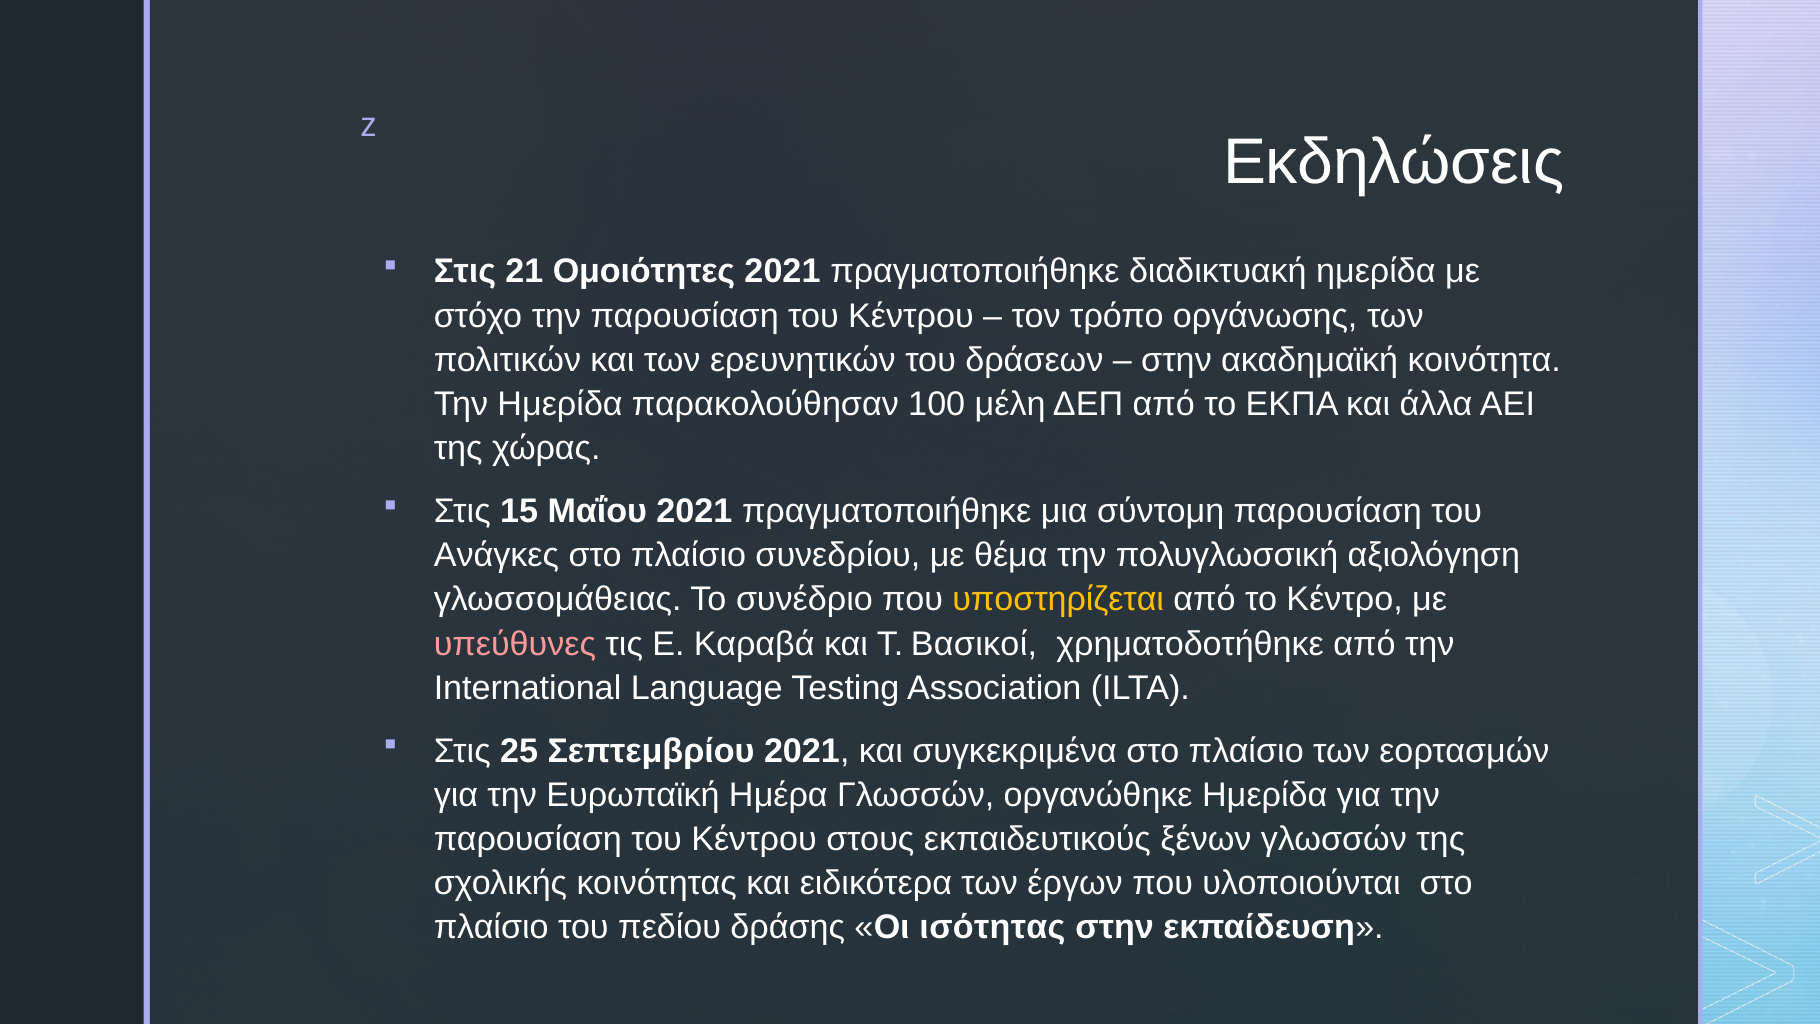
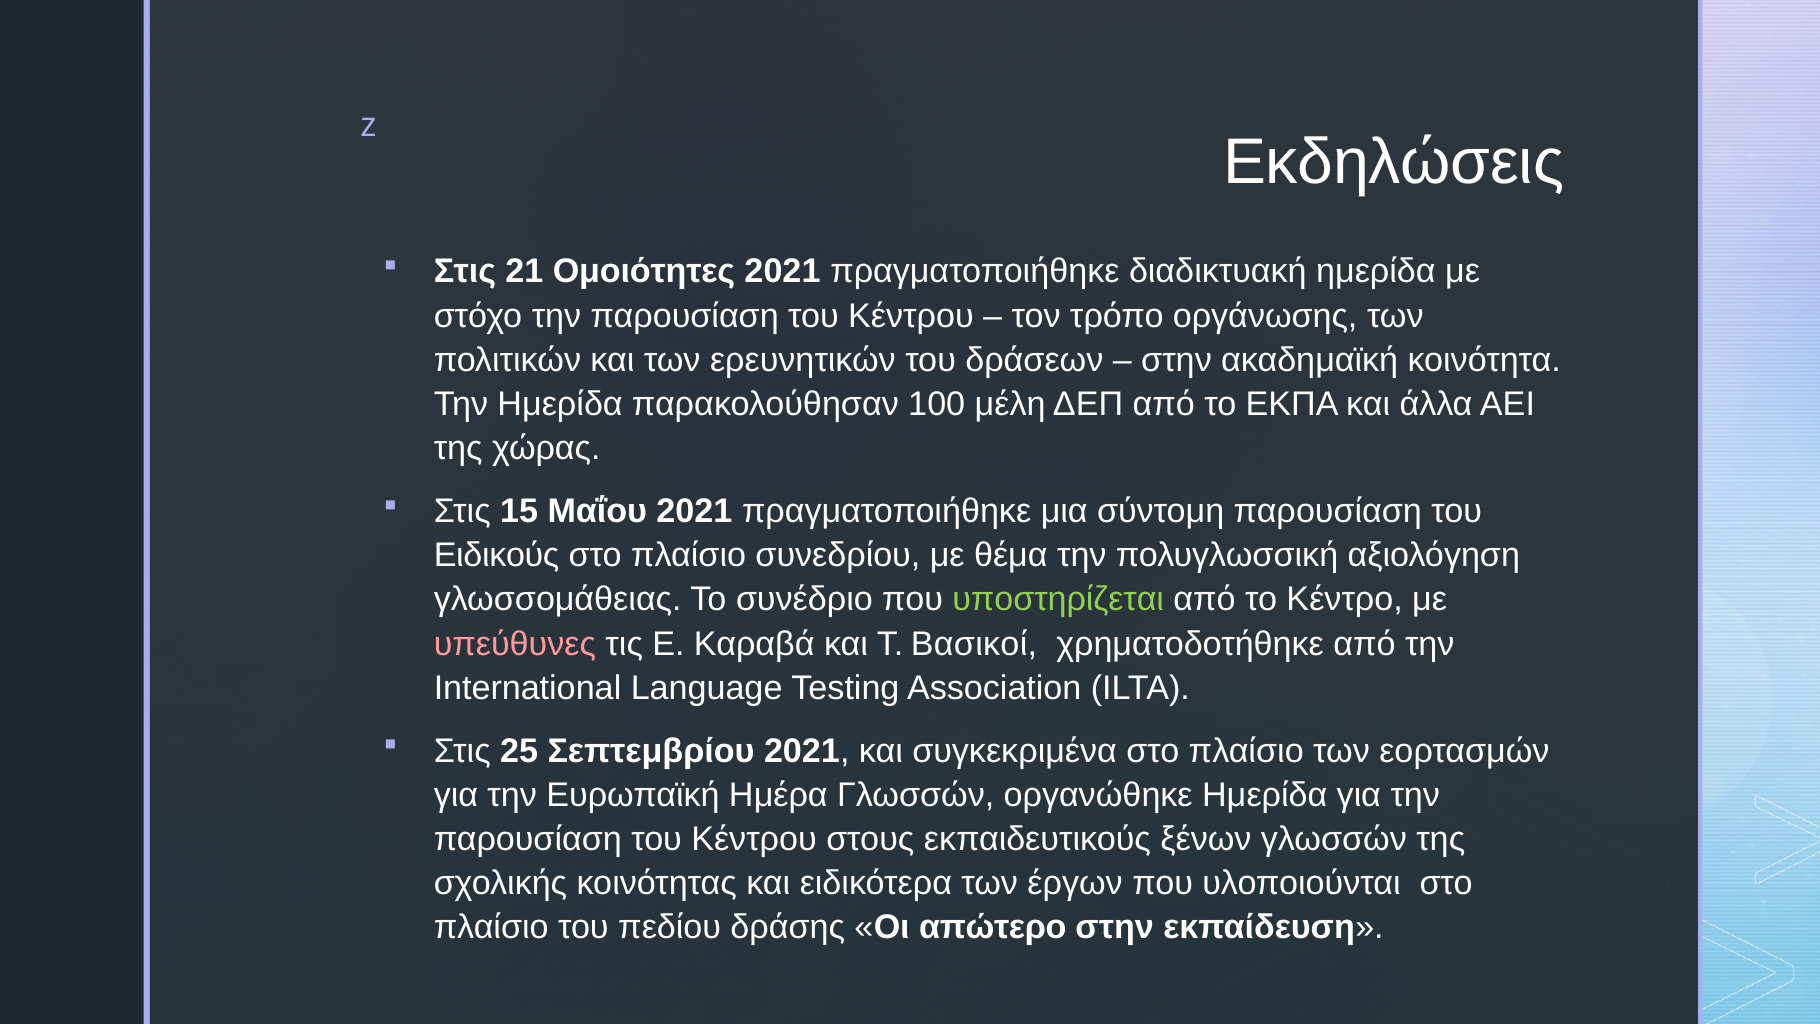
Ανάγκες: Ανάγκες -> Ειδικούς (497, 555)
υποστηρίζεται colour: yellow -> light green (1058, 599)
ισότητας: ισότητας -> απώτερο (993, 927)
